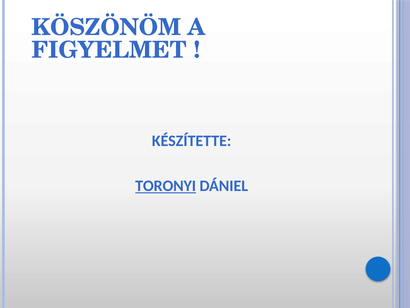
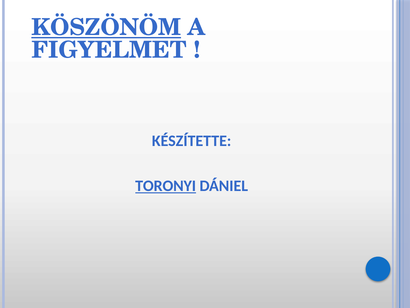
KÖSZÖNÖM underline: none -> present (106, 28)
